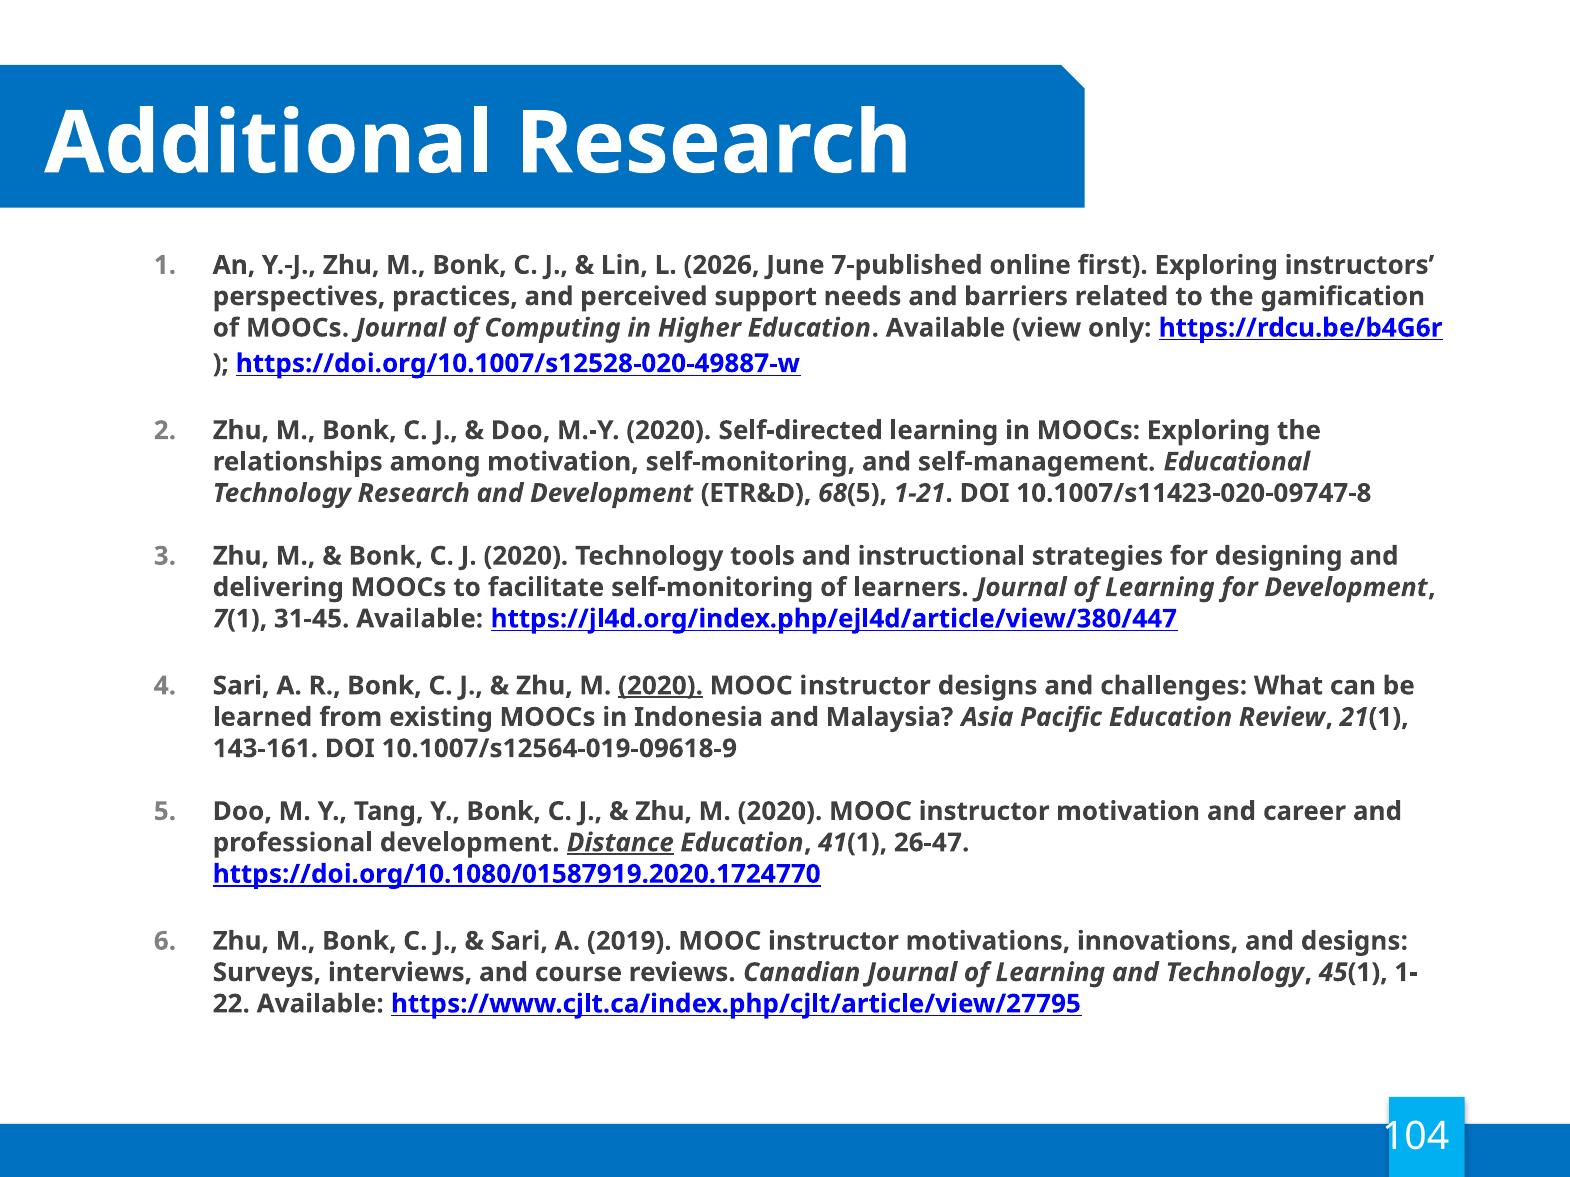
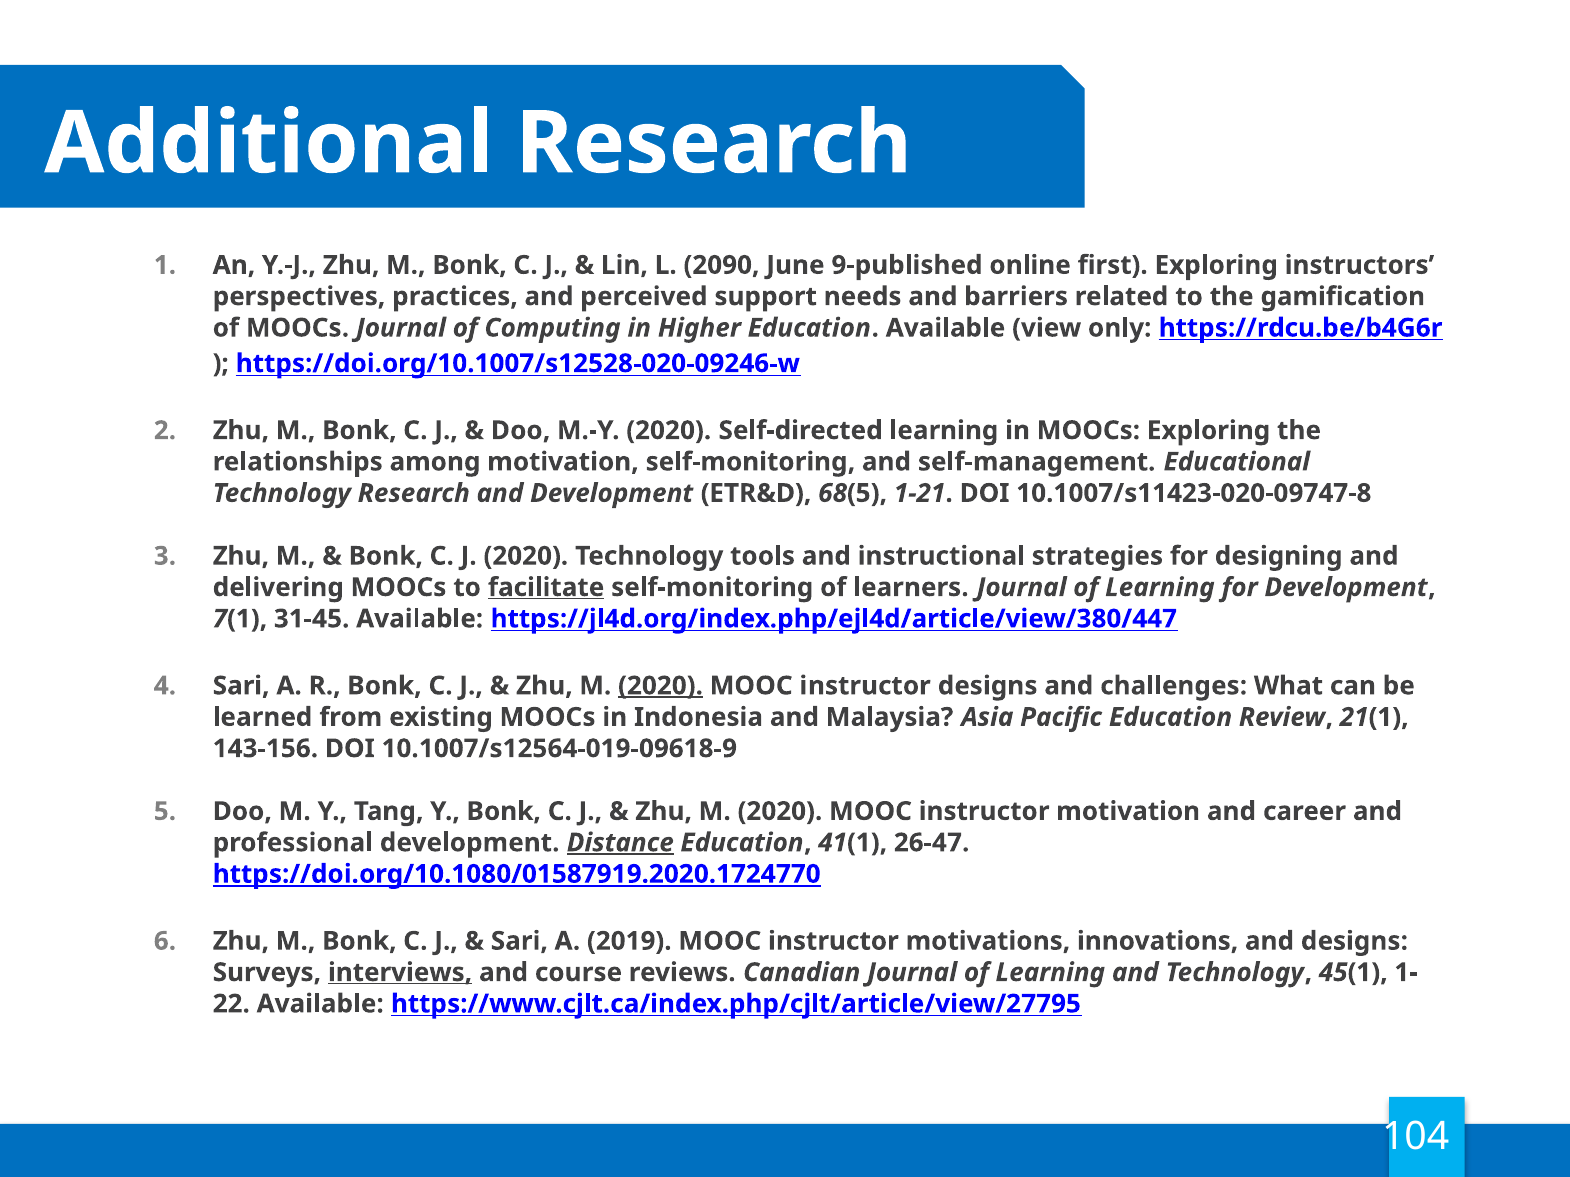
2026: 2026 -> 2090 (721, 265)
7-published: 7-published -> 9-published (907, 265)
https://doi.org/10.1007/s12528-020-49887-w: https://doi.org/10.1007/s12528-020-49887-w -> https://doi.org/10.1007/s12528-020-09246-w (518, 364)
facilitate underline: none -> present (546, 588)
143-161: 143-161 -> 143-156 (265, 749)
interviews underline: none -> present (400, 973)
